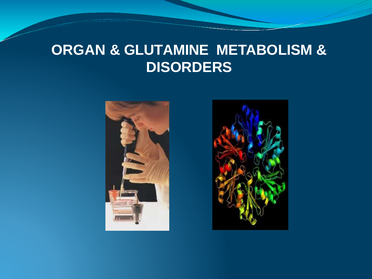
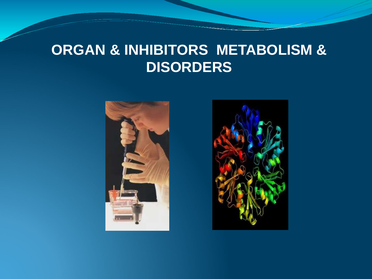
GLUTAMINE: GLUTAMINE -> INHIBITORS (166, 50)
